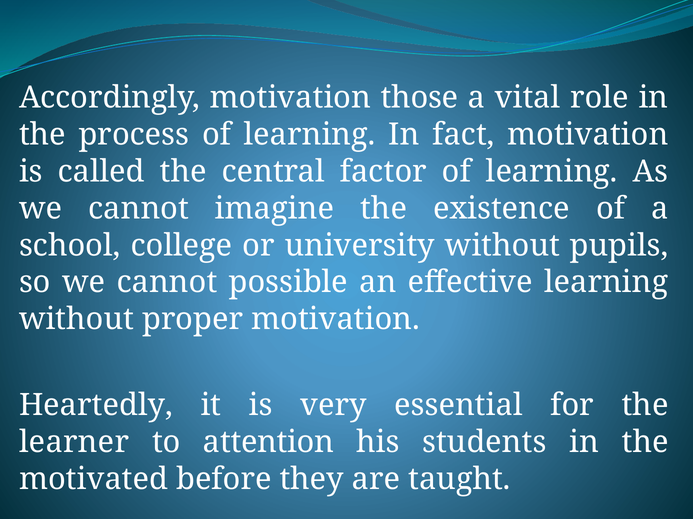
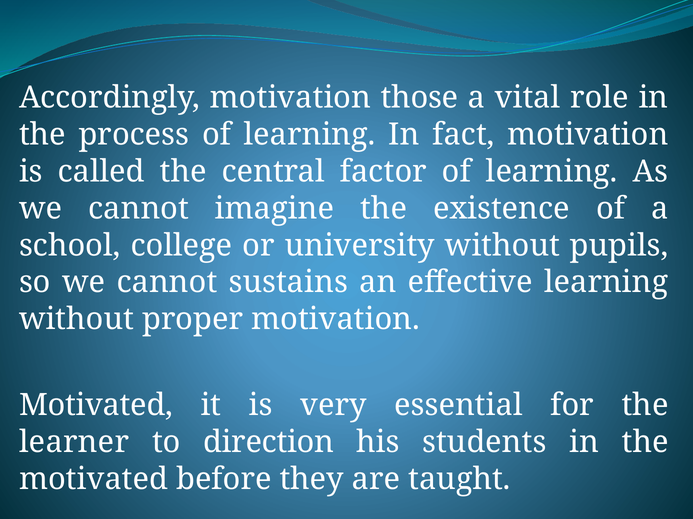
possible: possible -> sustains (288, 283)
Heartedly: Heartedly -> Motivated (96, 406)
attention: attention -> direction (269, 443)
